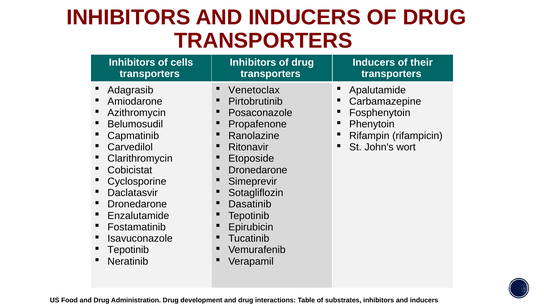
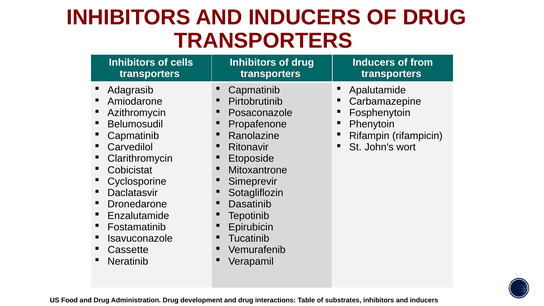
their: their -> from (422, 62)
Venetoclax: Venetoclax -> Capmatinib (254, 90)
Dronedarone: Dronedarone -> Mitoxantrone (258, 170)
Tepotinib: Tepotinib -> Cassette (128, 250)
